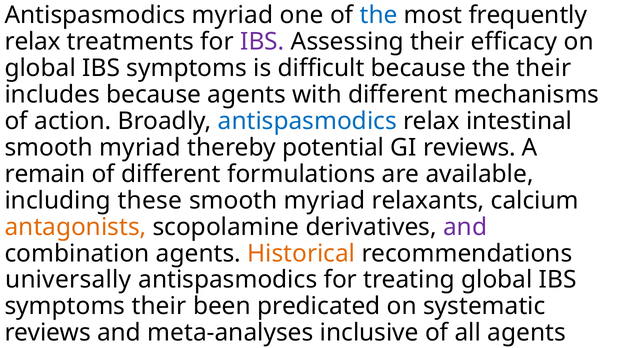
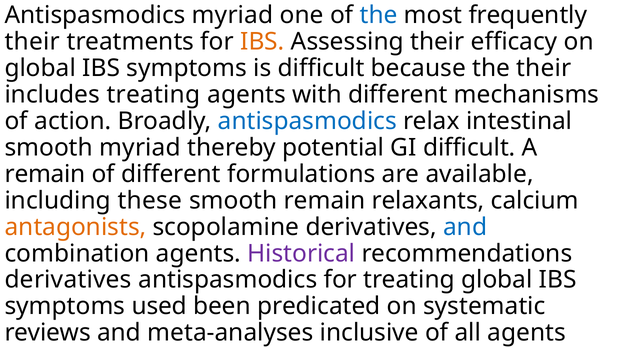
relax: relax -> their (32, 42)
IBS colour: purple -> orange (262, 42)
includes because: because -> treating (154, 95)
GI reviews: reviews -> difficult (469, 148)
myriad: myriad -> remain (325, 201)
and colour: purple -> blue (465, 227)
Historical colour: orange -> purple (301, 254)
universally: universally -> derivatives (68, 280)
symptoms their: their -> used (159, 307)
